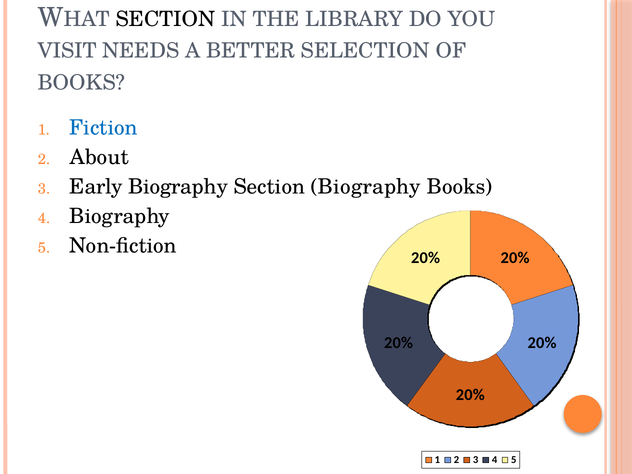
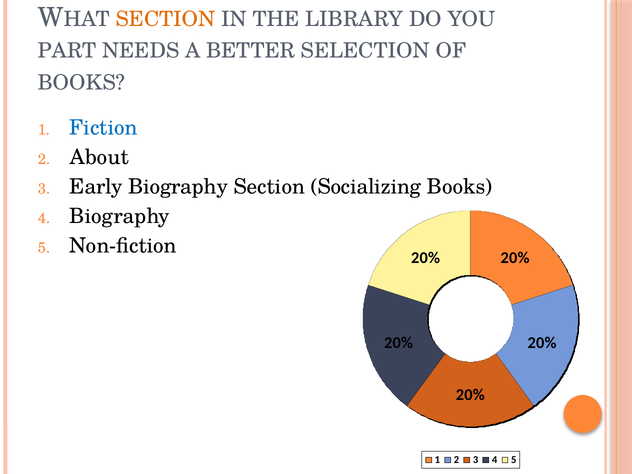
SECTION colour: black -> orange (165, 19)
VISIT: VISIT -> PART (67, 51)
Section Biography: Biography -> Socializing (366, 187)
